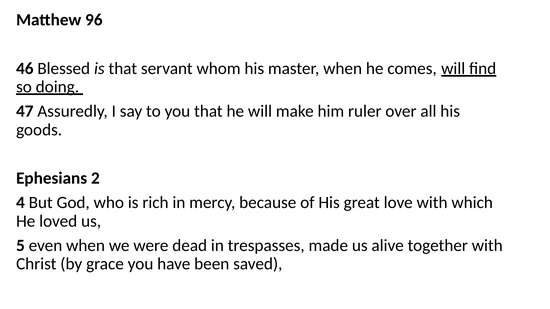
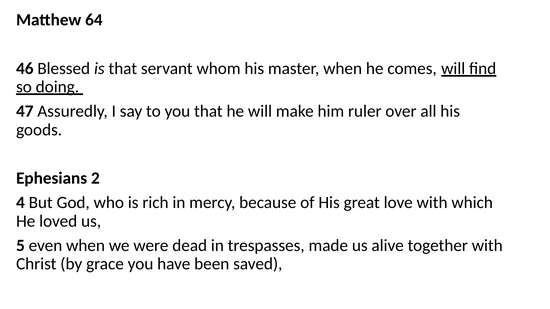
96: 96 -> 64 (94, 20)
